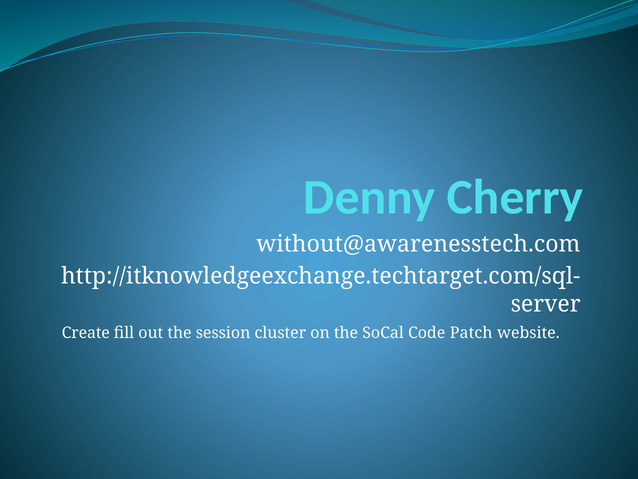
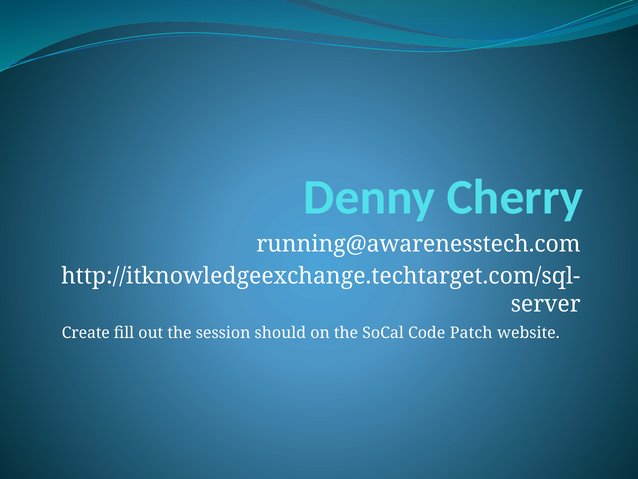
without@awarenesstech.com: without@awarenesstech.com -> running@awarenesstech.com (419, 244)
cluster: cluster -> should (280, 333)
